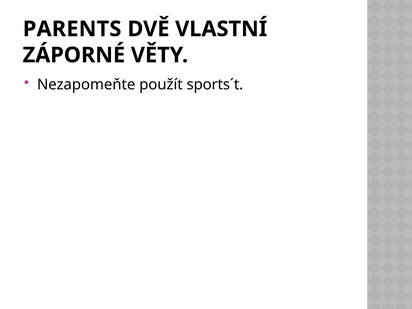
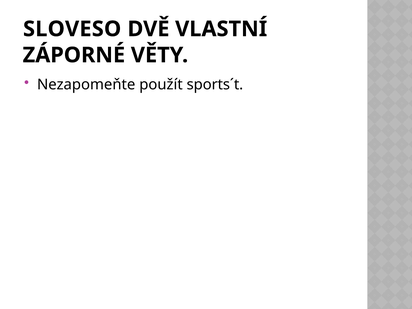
PARENTS: PARENTS -> SLOVESO (72, 29)
